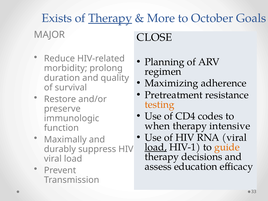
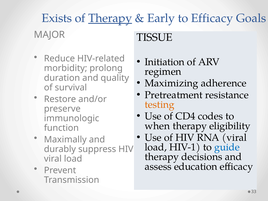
More: More -> Early (161, 18)
to October: October -> Efficacy (212, 18)
CLOSE: CLOSE -> TISSUE (155, 37)
Planning: Planning -> Initiation (165, 62)
intensive: intensive -> eligibility (230, 126)
load underline: present -> none (156, 147)
guide colour: orange -> blue (227, 147)
